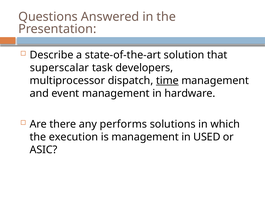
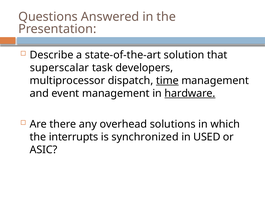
hardware underline: none -> present (190, 93)
performs: performs -> overhead (123, 124)
execution: execution -> interrupts (74, 137)
is management: management -> synchronized (145, 137)
